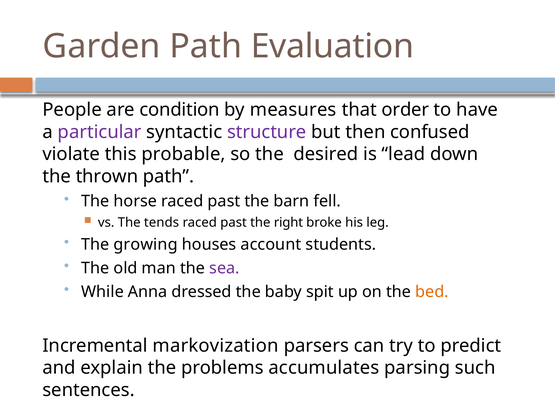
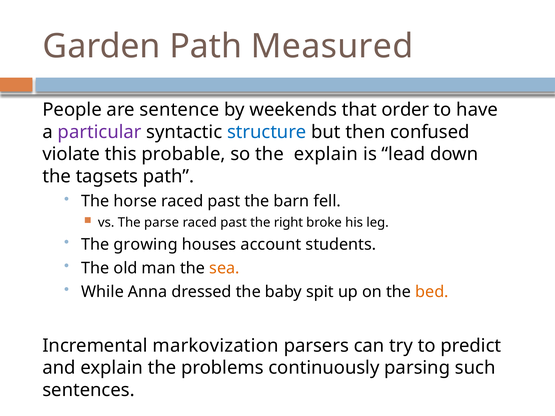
Evaluation: Evaluation -> Measured (332, 46)
condition: condition -> sentence (179, 110)
measures: measures -> weekends (293, 110)
structure colour: purple -> blue (267, 132)
the desired: desired -> explain (326, 154)
thrown: thrown -> tagsets (107, 176)
tends: tends -> parse (162, 223)
sea colour: purple -> orange (224, 268)
accumulates: accumulates -> continuously (324, 368)
